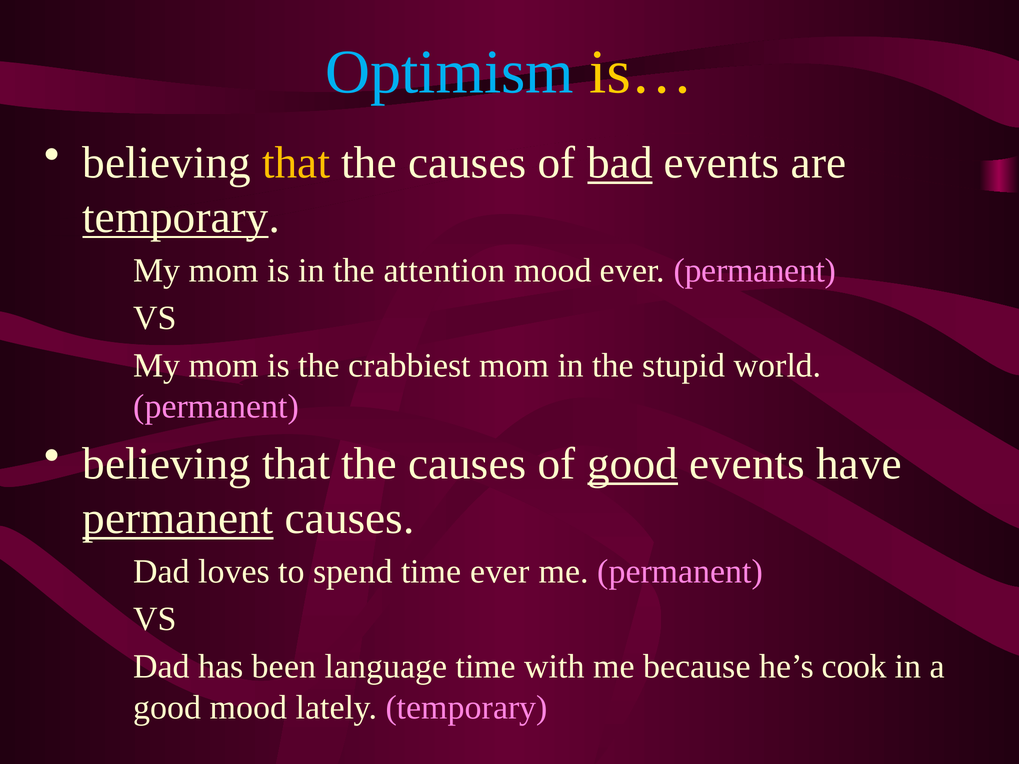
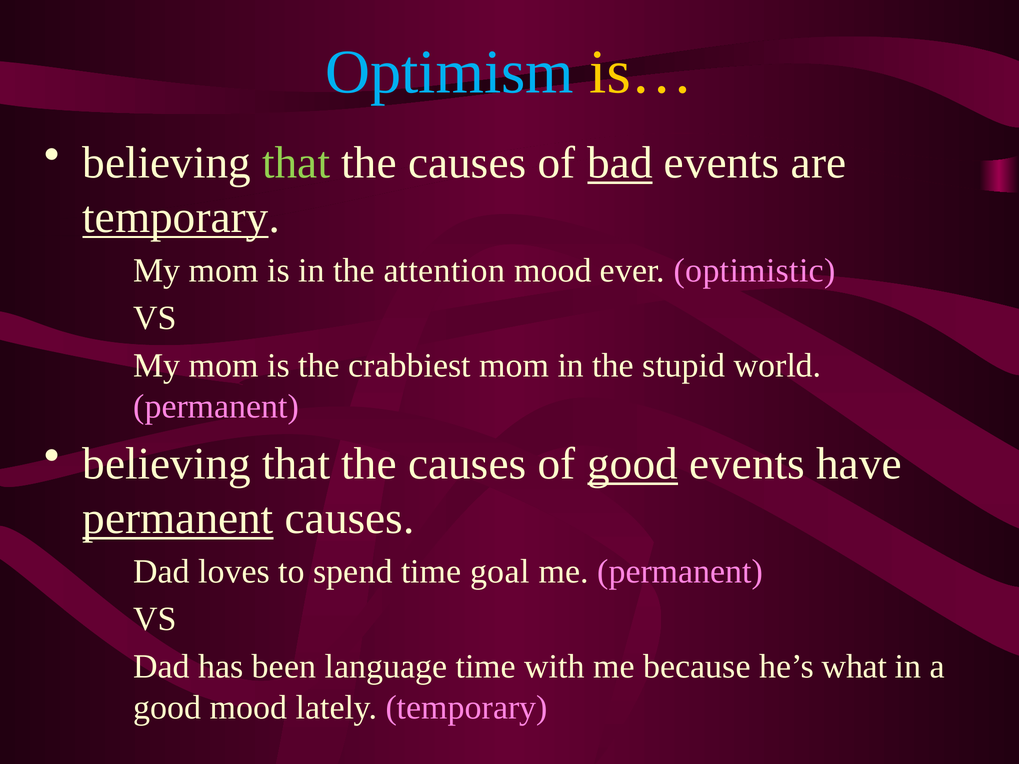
that colour: yellow -> light green (296, 163)
ever permanent: permanent -> optimistic (755, 271)
time ever: ever -> goal (500, 572)
cook: cook -> what (854, 667)
